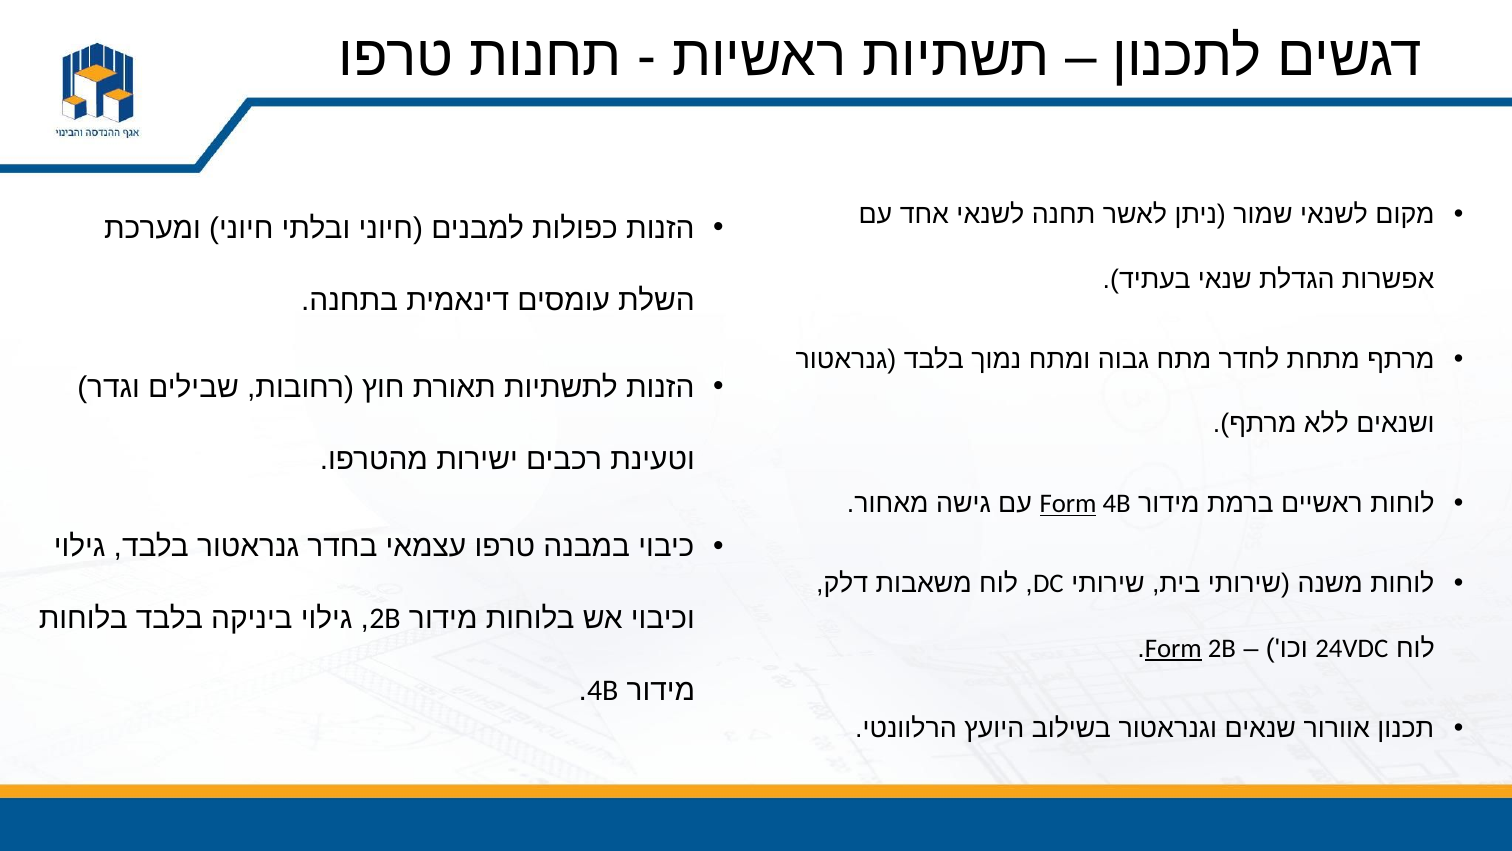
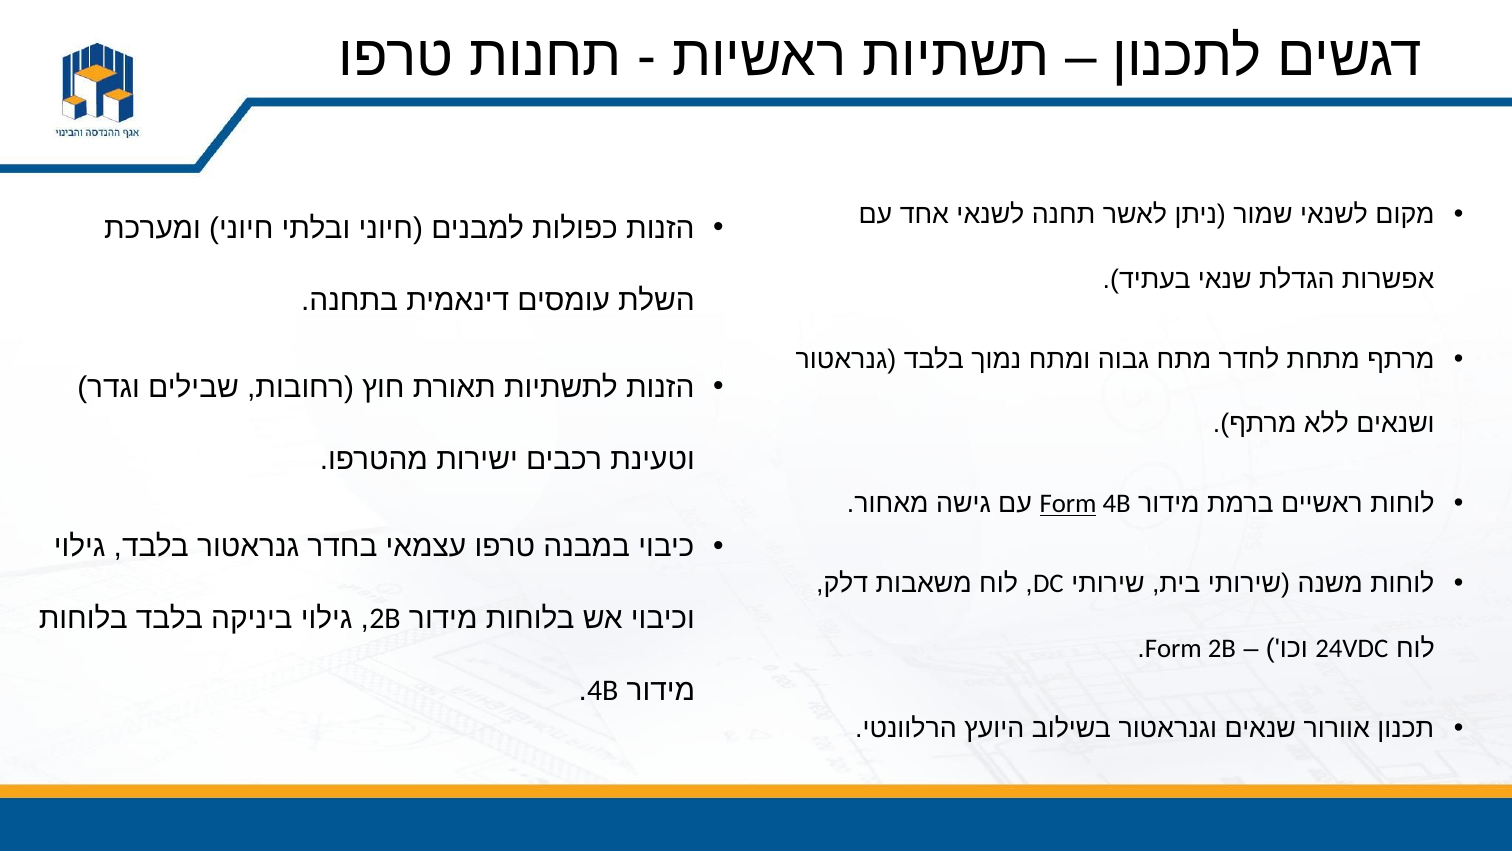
Form underline: present -> none (1173, 648)
